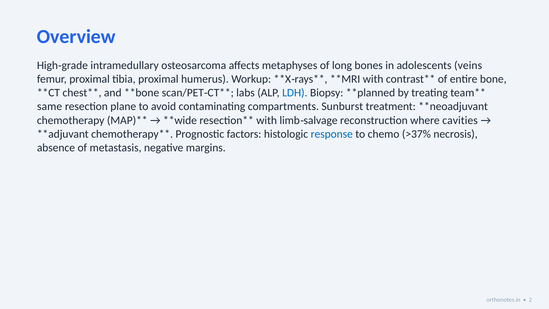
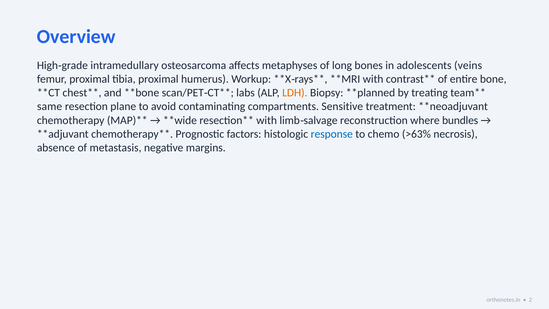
LDH colour: blue -> orange (295, 93)
Sunburst: Sunburst -> Sensitive (342, 106)
cavities: cavities -> bundles (460, 120)
>37%: >37% -> >63% (416, 134)
